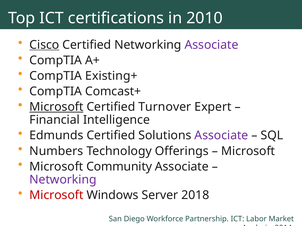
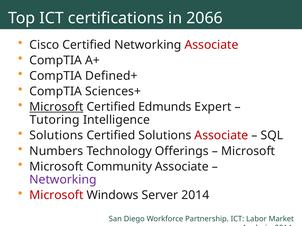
2010: 2010 -> 2066 (205, 18)
Cisco underline: present -> none (44, 45)
Associate colour: purple -> red (212, 45)
Existing+: Existing+ -> Defined+ (111, 76)
Comcast+: Comcast+ -> Sciences+ (113, 92)
Turnover: Turnover -> Edmunds (165, 107)
Financial: Financial -> Tutoring (55, 120)
Edmunds: Edmunds -> Solutions (56, 136)
Associate colour: purple -> red (221, 136)
Server 2018: 2018 -> 2014 (195, 196)
